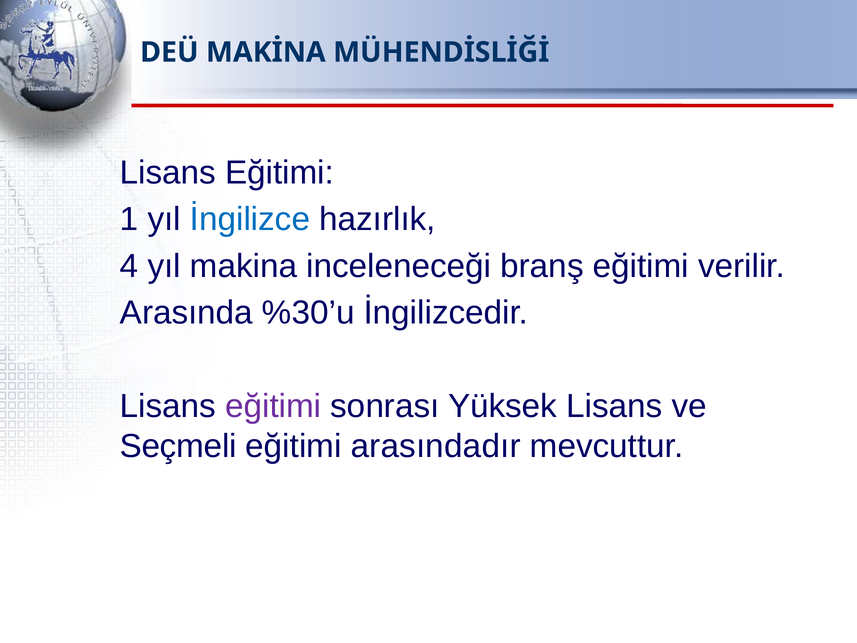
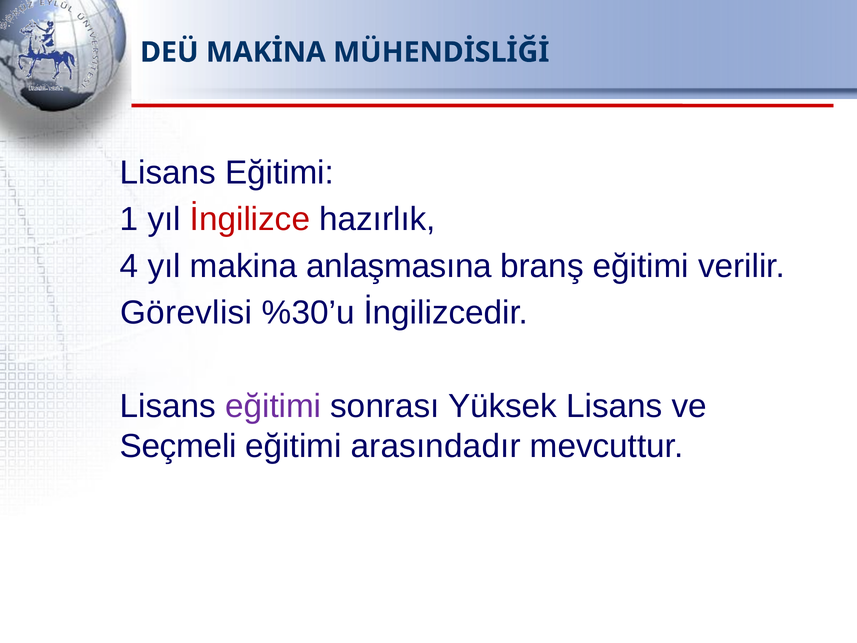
İngilizce colour: blue -> red (250, 219)
inceleneceği: inceleneceği -> anlaşmasına (399, 266)
Arasında: Arasında -> Görevlisi (186, 313)
